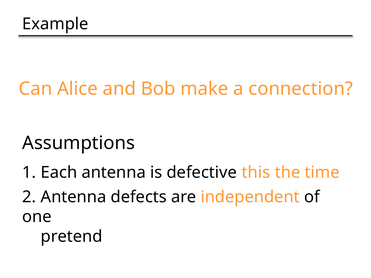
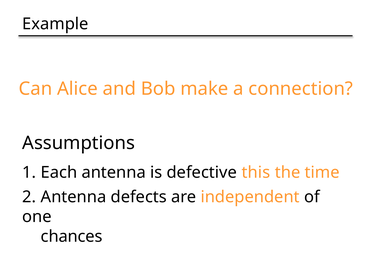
pretend: pretend -> chances (72, 237)
